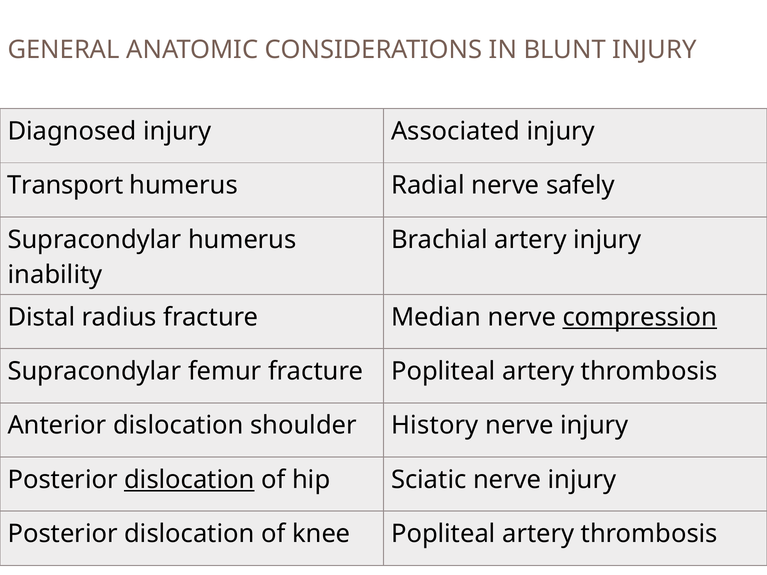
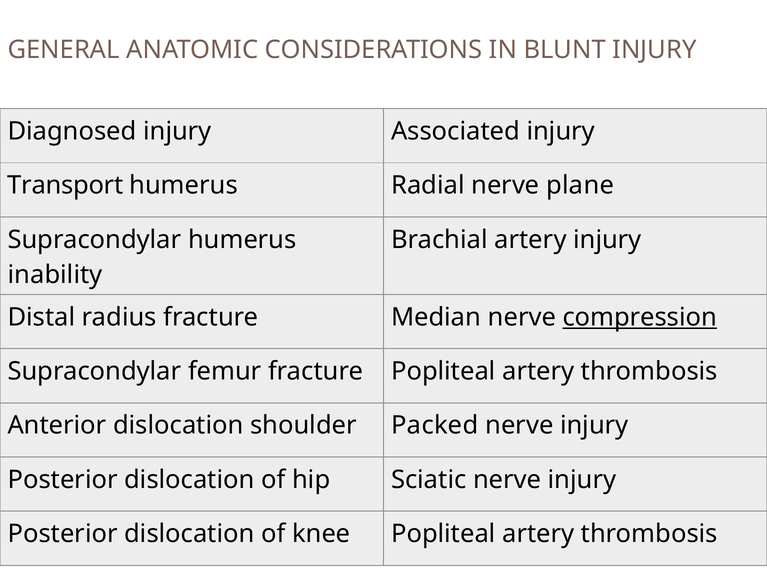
safely: safely -> plane (580, 186)
History: History -> Packed (435, 426)
dislocation underline: present -> none (189, 480)
